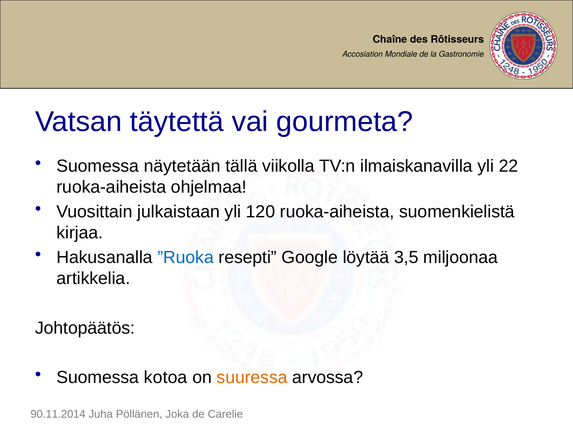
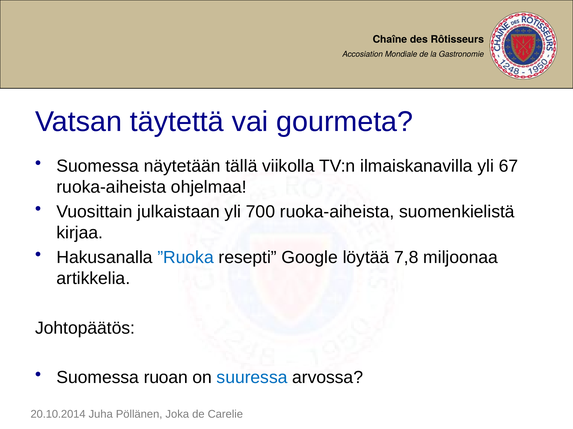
22: 22 -> 67 (508, 166)
120: 120 -> 700 (261, 212)
3,5: 3,5 -> 7,8 (406, 258)
kotoa: kotoa -> ruoan (166, 378)
suuressa colour: orange -> blue (252, 378)
90.11.2014: 90.11.2014 -> 20.10.2014 (58, 415)
